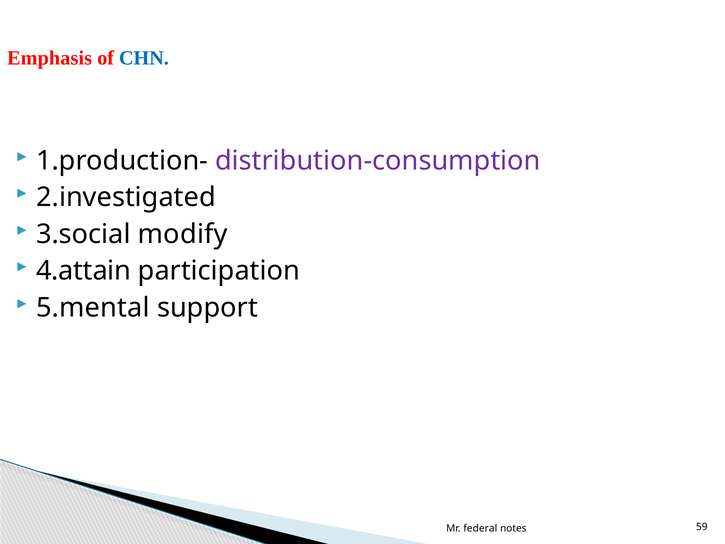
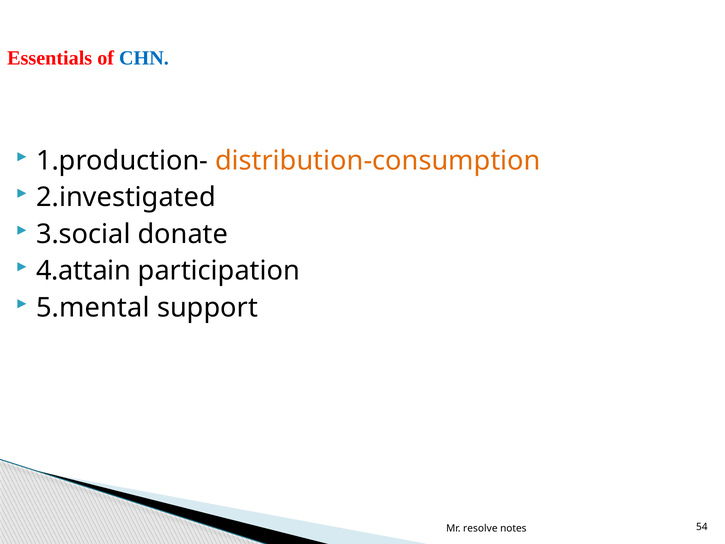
Emphasis: Emphasis -> Essentials (50, 58)
distribution-consumption colour: purple -> orange (378, 161)
modify: modify -> donate (183, 234)
federal: federal -> resolve (480, 528)
59: 59 -> 54 (702, 527)
